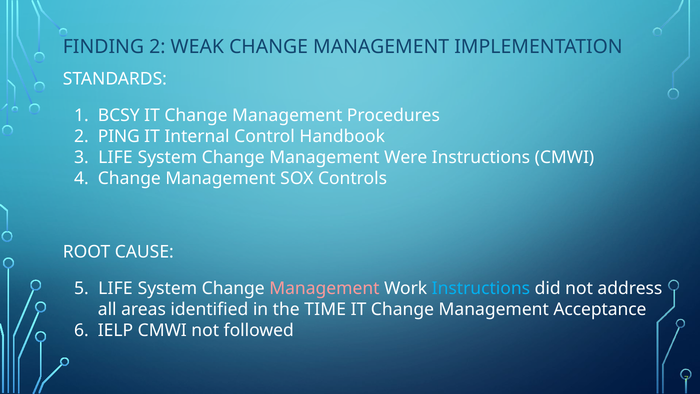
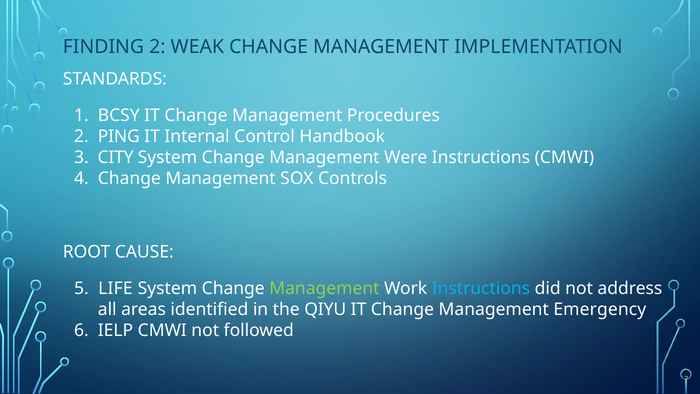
LIFE: LIFE -> CITY (116, 158)
Management colour: pink -> light green (324, 288)
TIME: TIME -> QIYU (325, 309)
Acceptance: Acceptance -> Emergency (600, 309)
